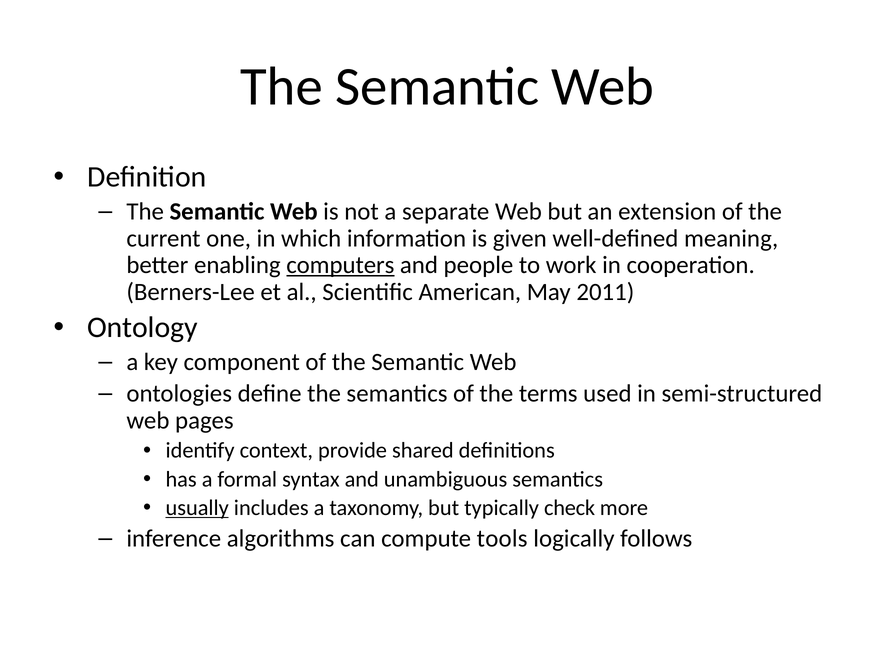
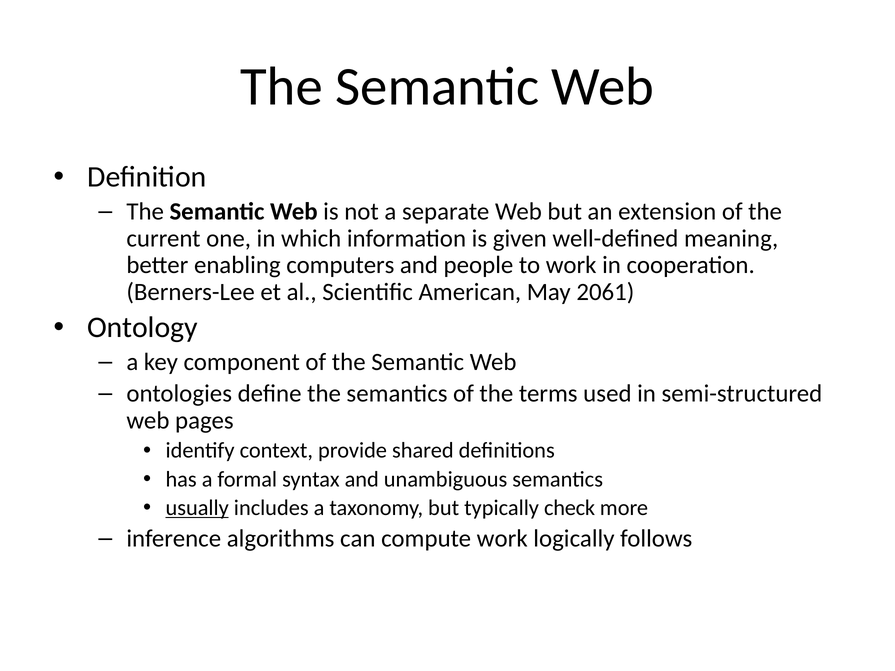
computers underline: present -> none (340, 265)
2011: 2011 -> 2061 (605, 292)
compute tools: tools -> work (502, 539)
